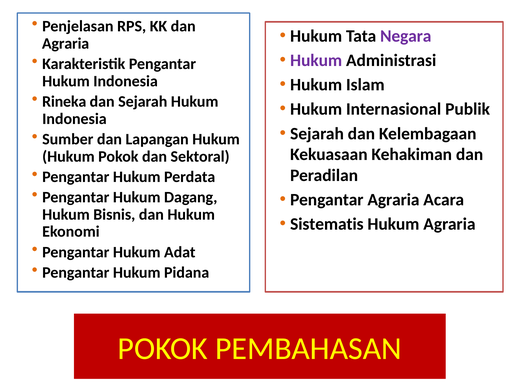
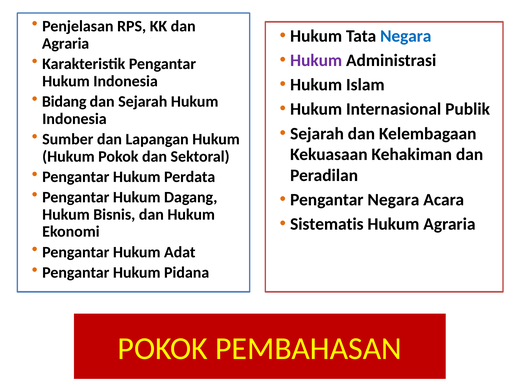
Negara colour: purple -> blue (406, 36)
Rineka: Rineka -> Bidang (64, 101)
Pengantar Agraria: Agraria -> Negara (393, 200)
